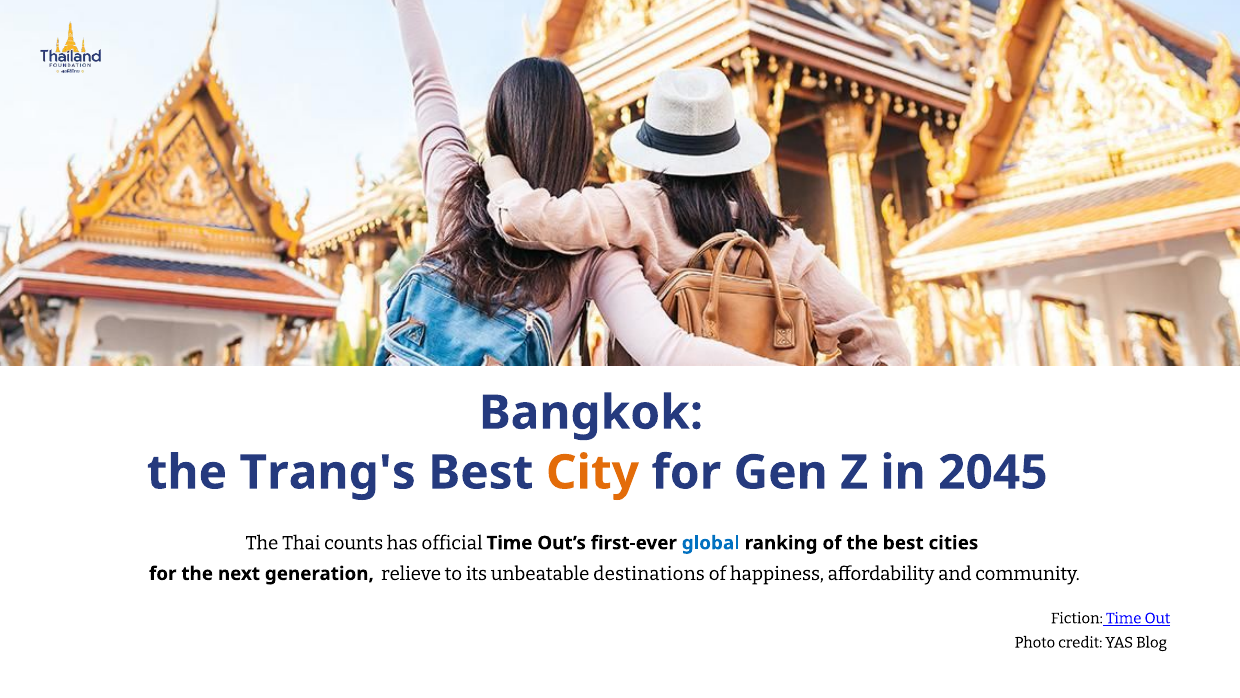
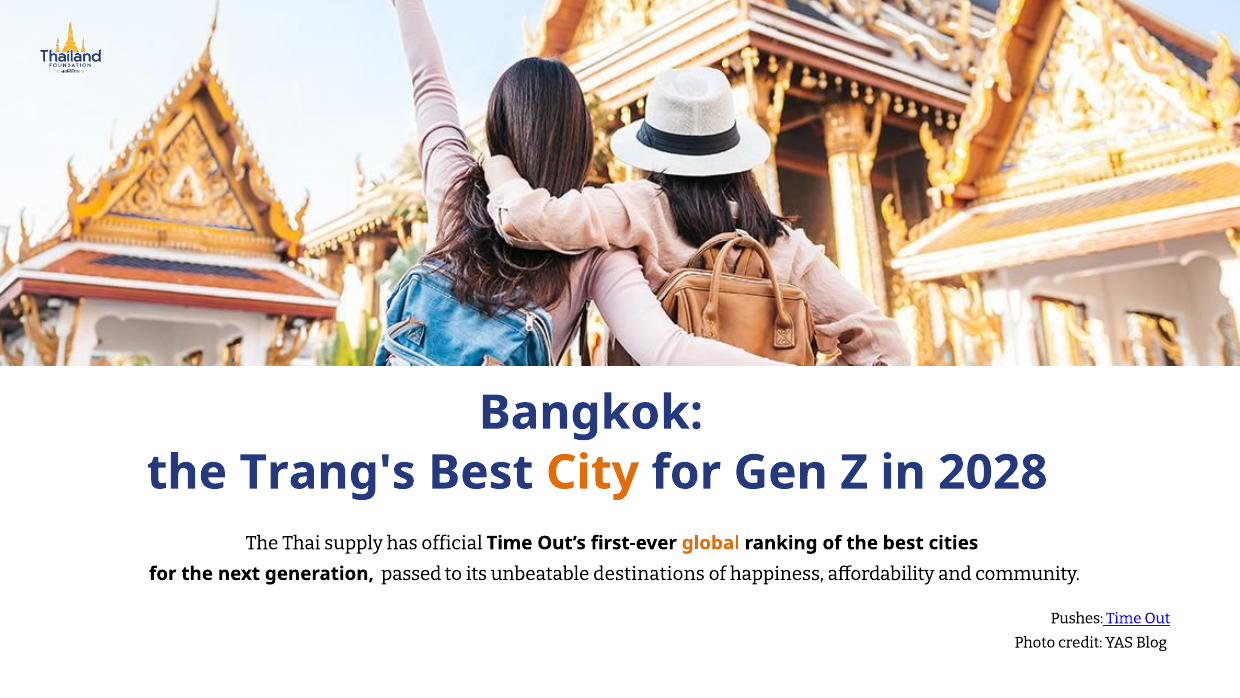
2045: 2045 -> 2028 (993, 472)
counts: counts -> supply (354, 543)
global colour: blue -> orange (711, 543)
relieve: relieve -> passed (411, 573)
Fiction: Fiction -> Pushes (1077, 618)
